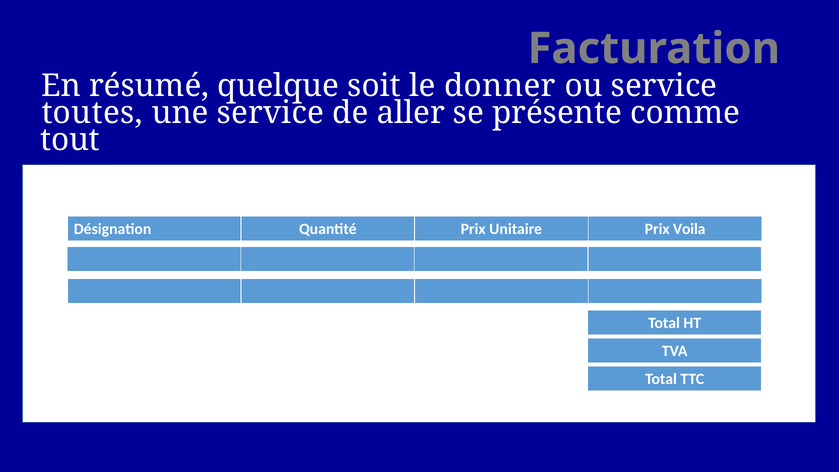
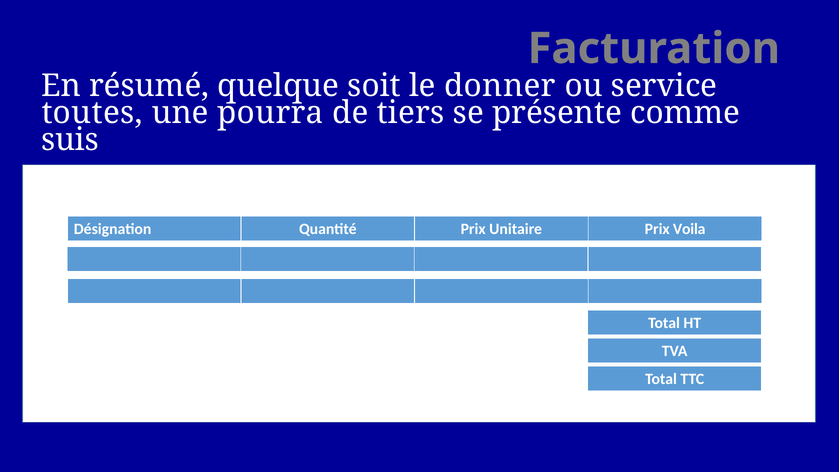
une service: service -> pourra (270, 113)
aller: aller -> tiers (411, 113)
tout: tout -> suis (70, 140)
